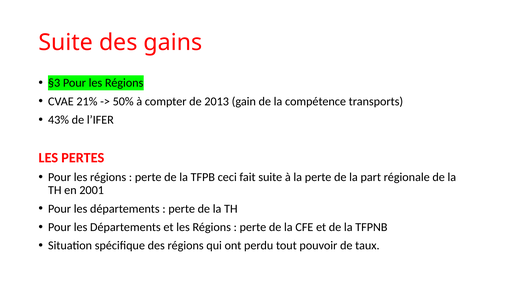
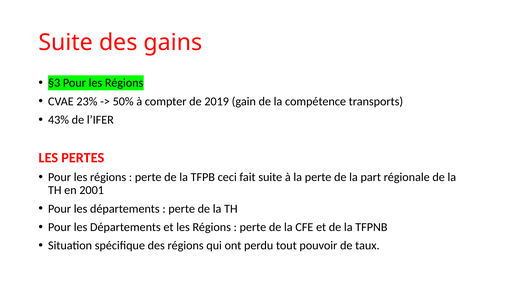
21%: 21% -> 23% (87, 101)
2013: 2013 -> 2019 (217, 101)
